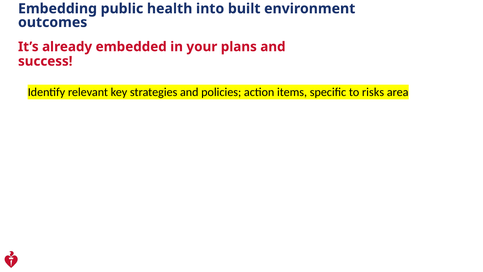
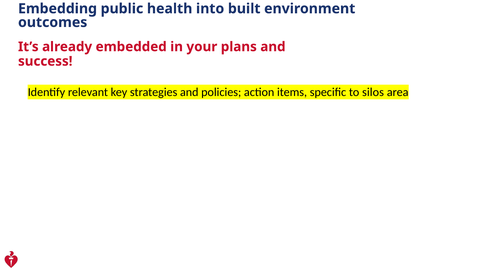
risks: risks -> silos (373, 92)
